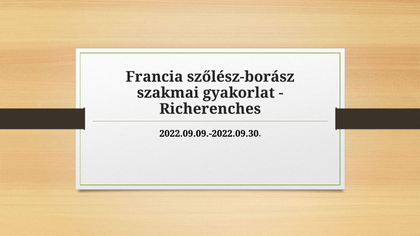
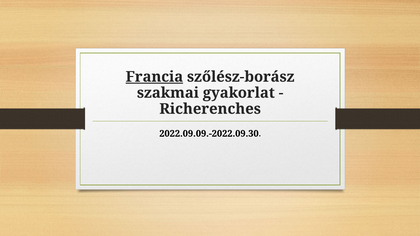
Francia underline: none -> present (154, 77)
